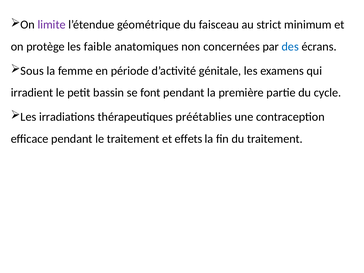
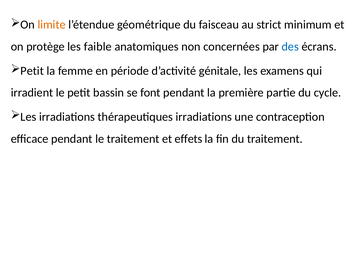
limite colour: purple -> orange (52, 25)
Sous: Sous -> Petit (32, 71)
thérapeutiques préétablies: préétablies -> irradiations (204, 117)
